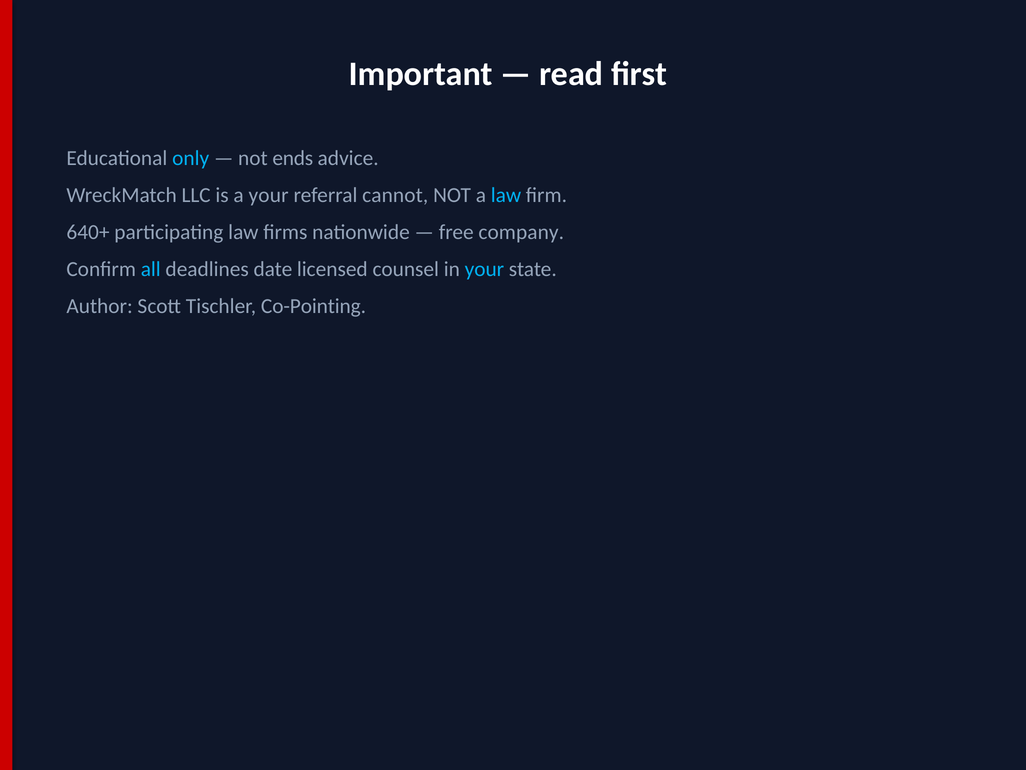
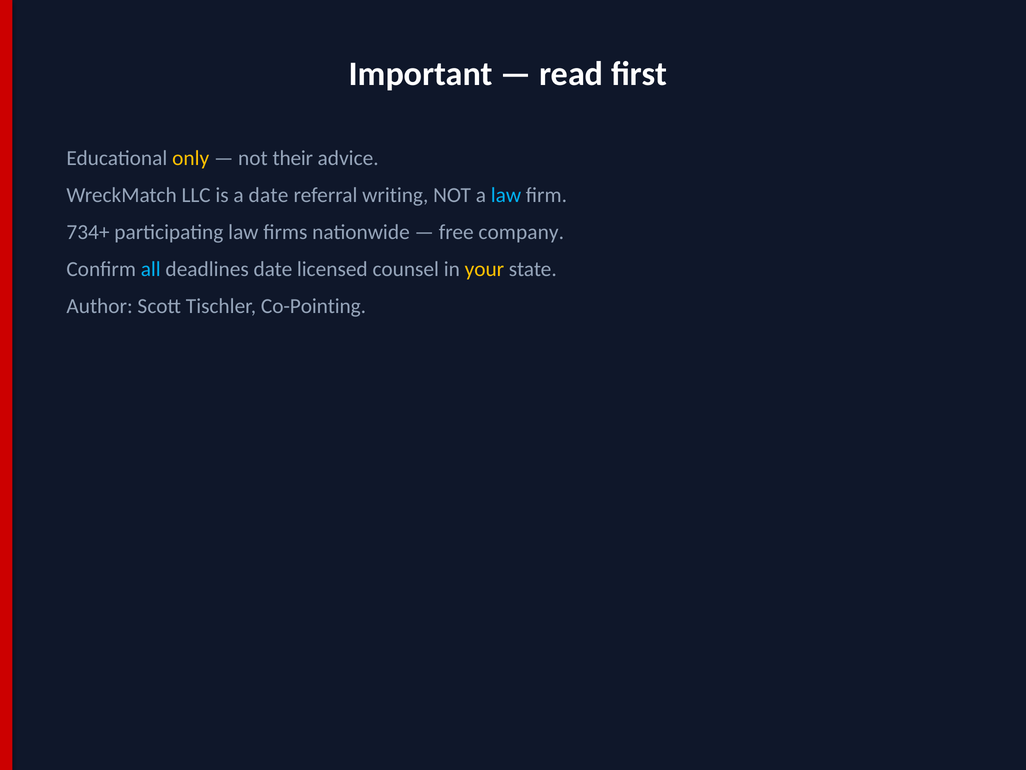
only colour: light blue -> yellow (191, 158)
ends: ends -> their (293, 158)
a your: your -> date (269, 195)
cannot: cannot -> writing (395, 195)
640+: 640+ -> 734+ (88, 232)
your colour: light blue -> yellow (484, 269)
